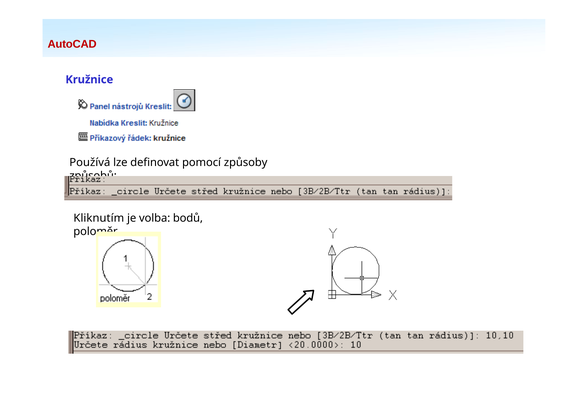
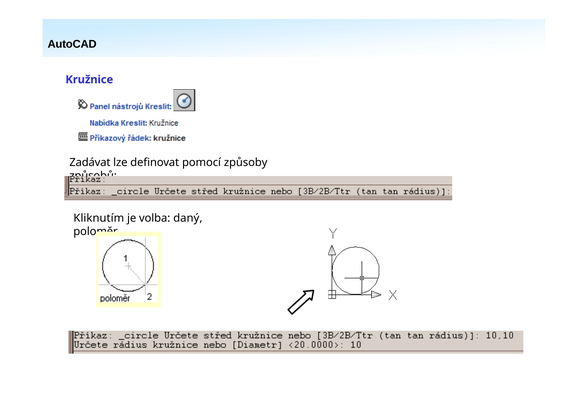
AutoCAD colour: red -> black (72, 44)
Používá: Používá -> Zadávat (90, 162)
bodů: bodů -> daný (188, 218)
